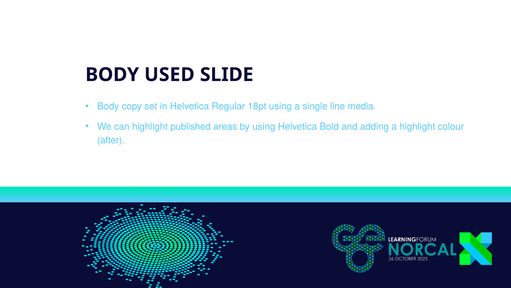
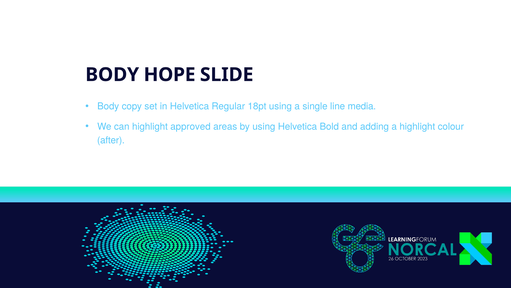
USED: USED -> HOPE (170, 75)
published: published -> approved (190, 126)
